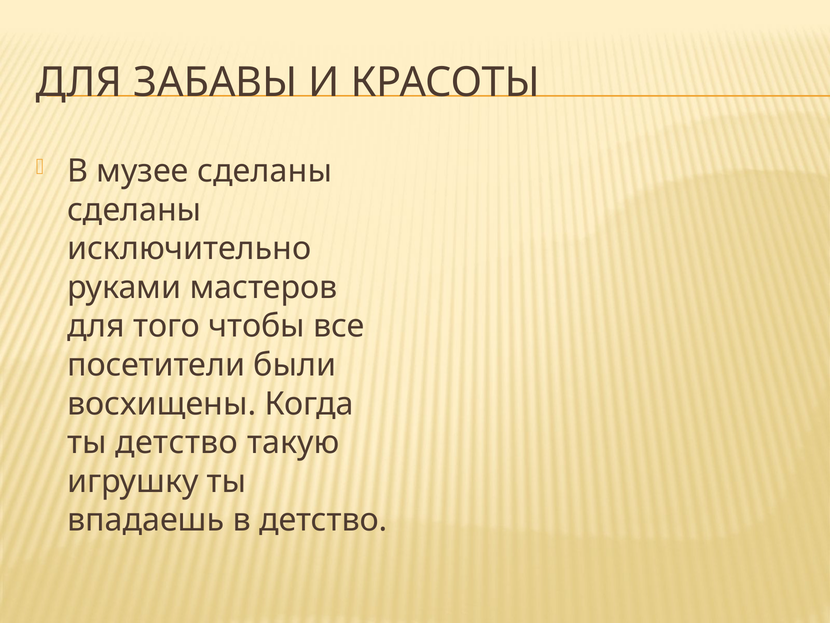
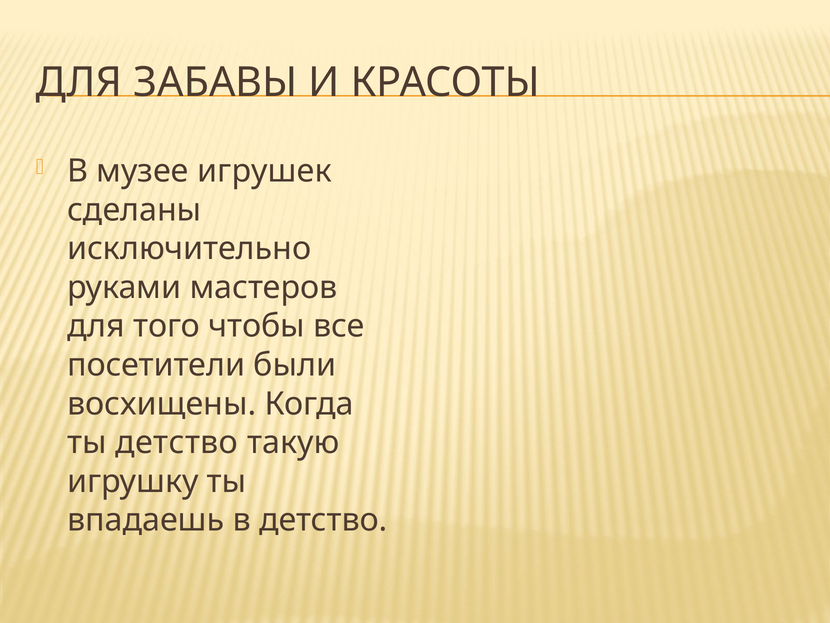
музее сделаны: сделаны -> игрушек (265, 171)
